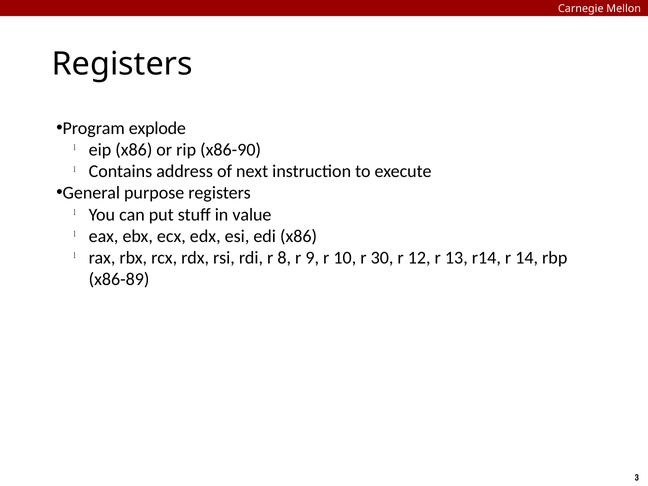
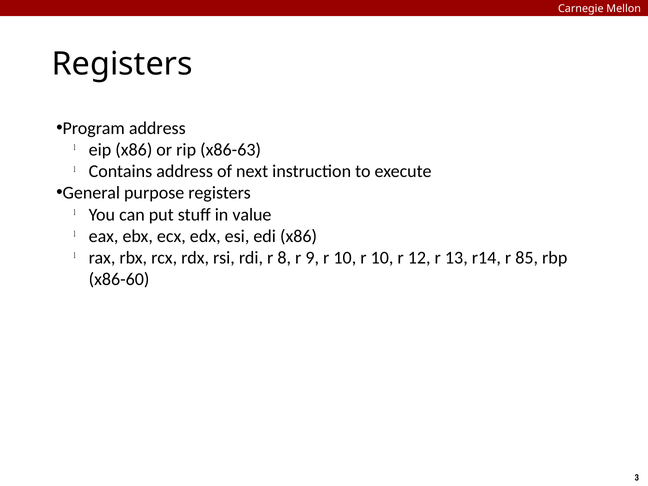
Program explode: explode -> address (157, 128)
x86-90: x86-90 -> x86-63 (231, 150)
10 r 30: 30 -> 10 (382, 258)
14: 14 -> 85 (527, 258)
x86-89: x86-89 -> x86-60 (119, 279)
